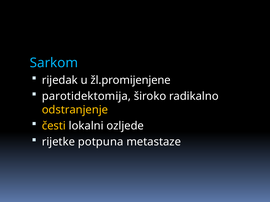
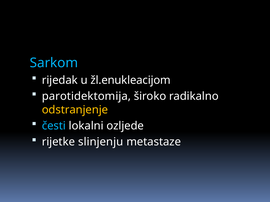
žl.promijenjene: žl.promijenjene -> žl.enukleacijom (131, 80)
česti colour: yellow -> light blue (54, 126)
potpuna: potpuna -> slinjenju (101, 142)
